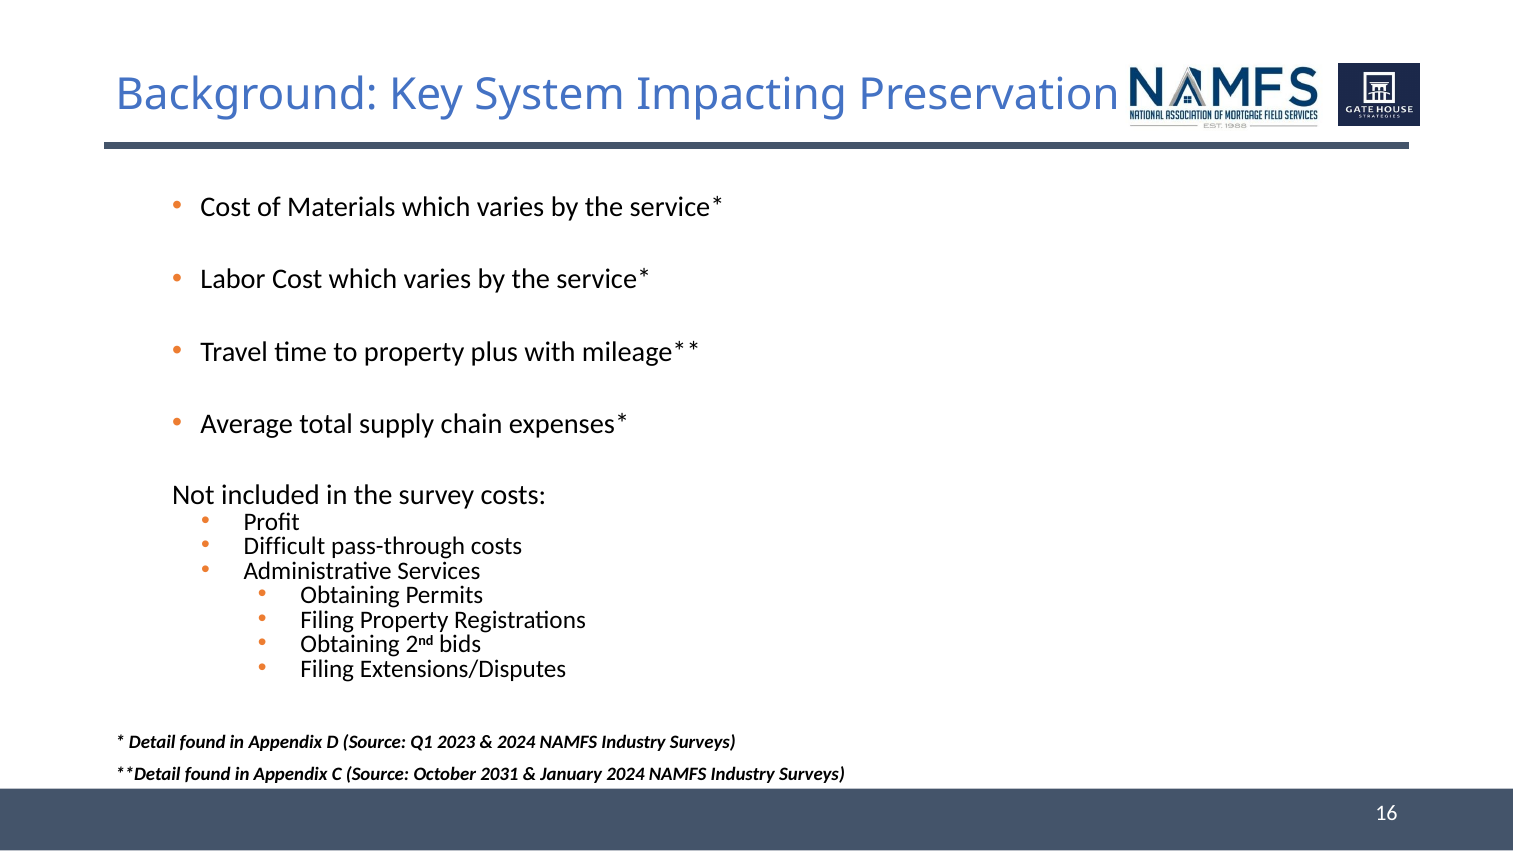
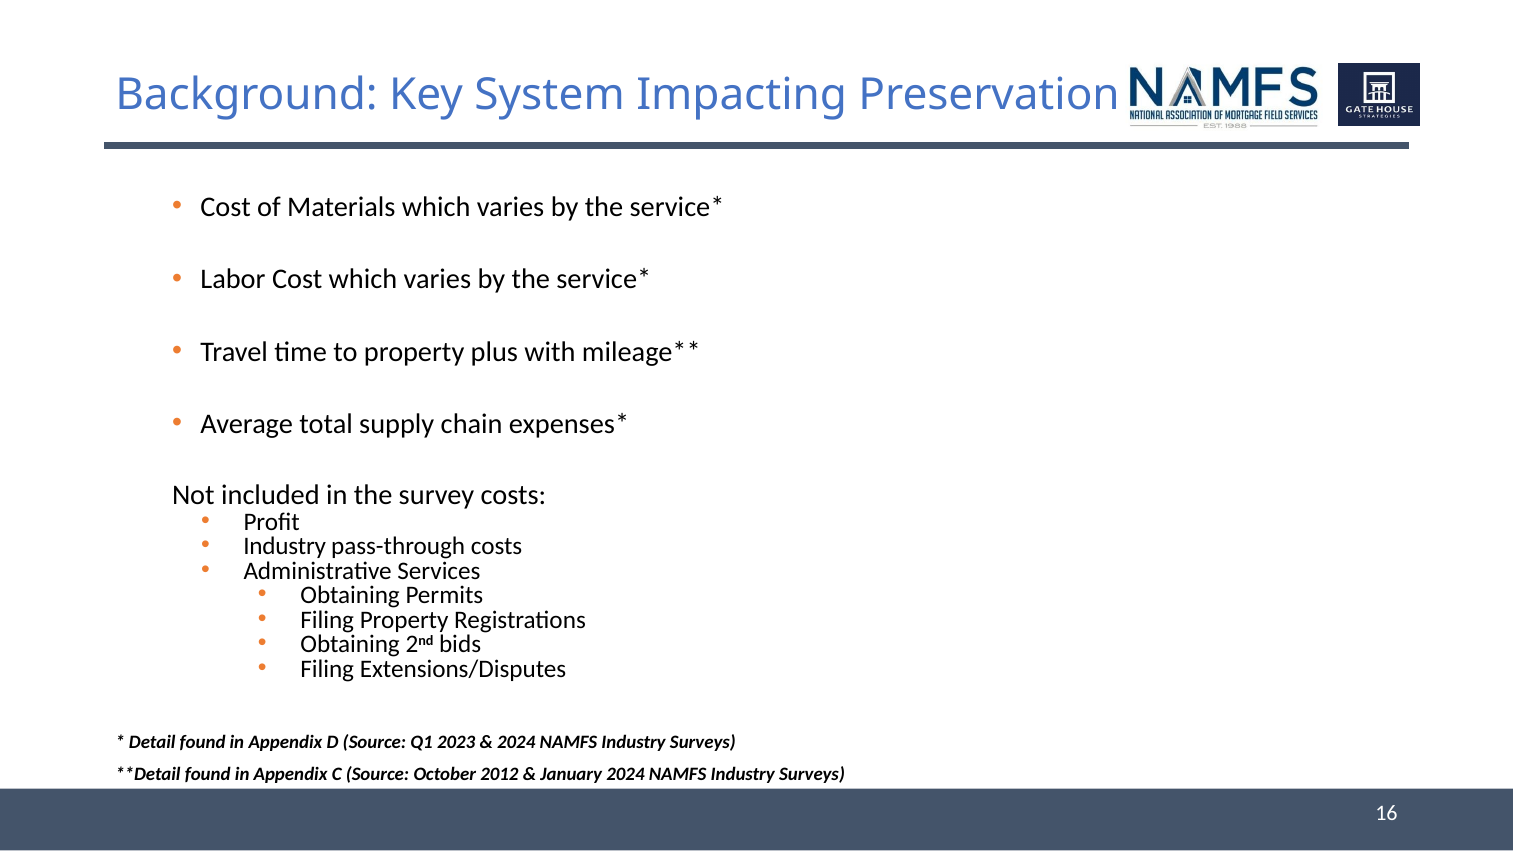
Difficult: Difficult -> Industry (285, 546)
2031: 2031 -> 2012 (499, 775)
